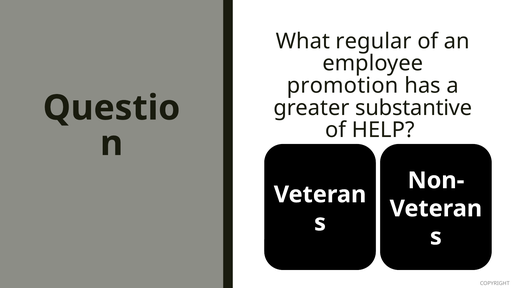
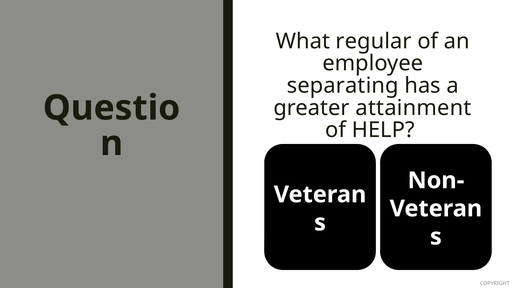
promotion: promotion -> separating (343, 86)
substantive: substantive -> attainment (414, 108)
